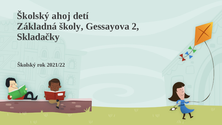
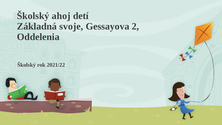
školy: školy -> svoje (71, 26)
Skladačky: Skladačky -> Oddelenia (38, 37)
